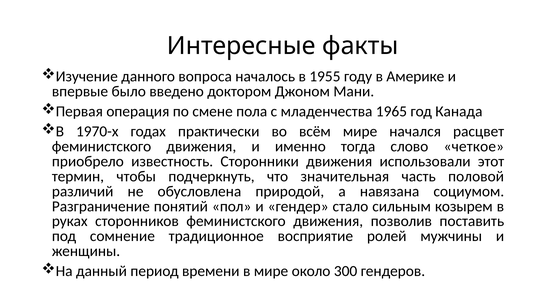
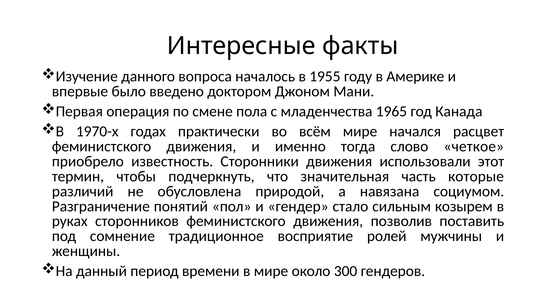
половой: половой -> которые (476, 176)
